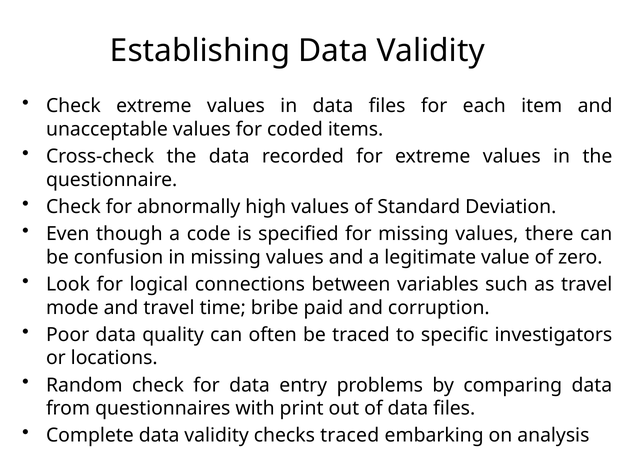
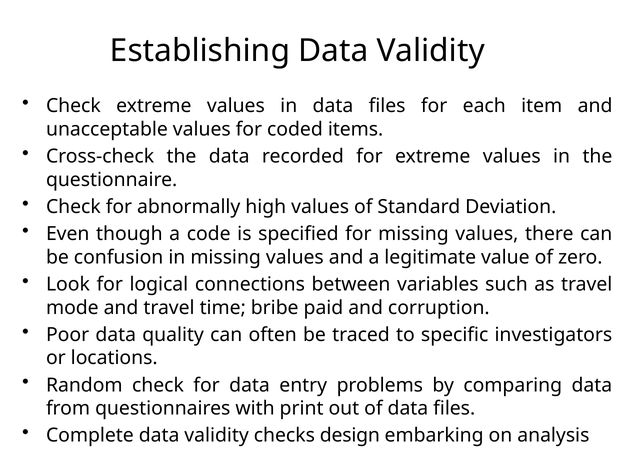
checks traced: traced -> design (350, 436)
